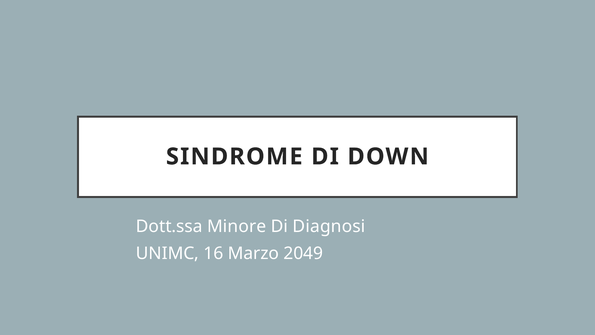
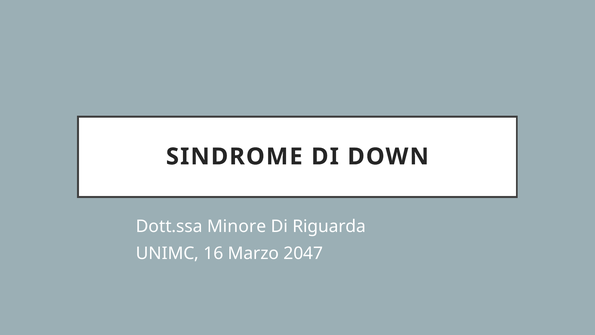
Diagnosi: Diagnosi -> Riguarda (329, 226)
2049: 2049 -> 2047 (303, 253)
